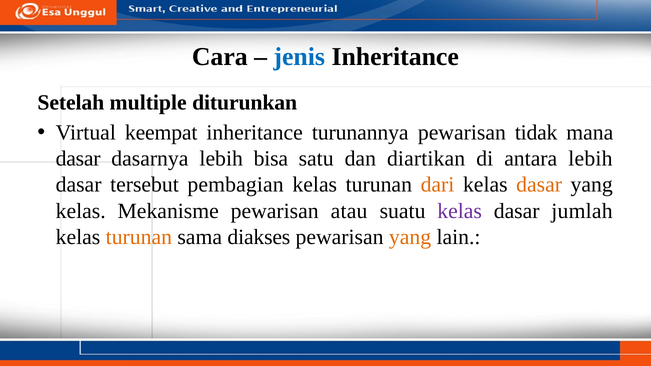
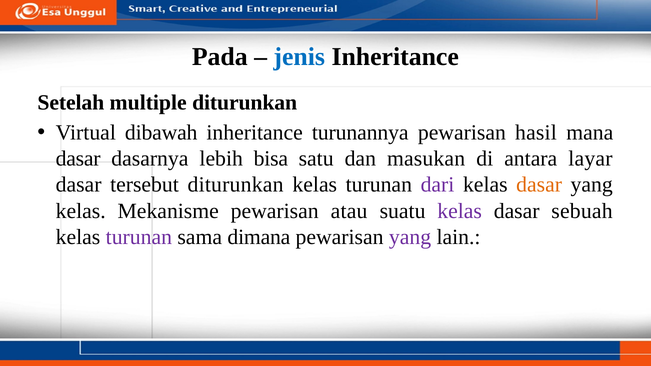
Cara: Cara -> Pada (220, 57)
keempat: keempat -> dibawah (161, 133)
tidak: tidak -> hasil (536, 133)
diartikan: diartikan -> masukan (426, 159)
antara lebih: lebih -> layar (590, 159)
tersebut pembagian: pembagian -> diturunkan (236, 185)
dari colour: orange -> purple (437, 185)
jumlah: jumlah -> sebuah (582, 211)
turunan colour: orange -> purple (139, 237)
diakses: diakses -> dimana (259, 237)
yang colour: orange -> purple (410, 237)
